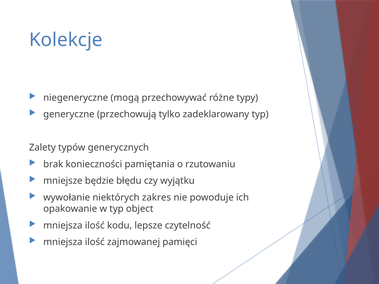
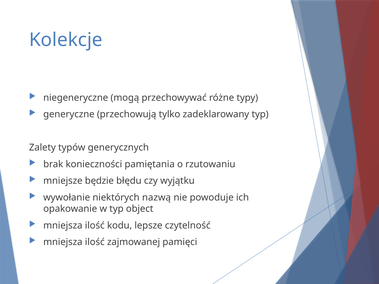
zakres: zakres -> nazwą (156, 198)
